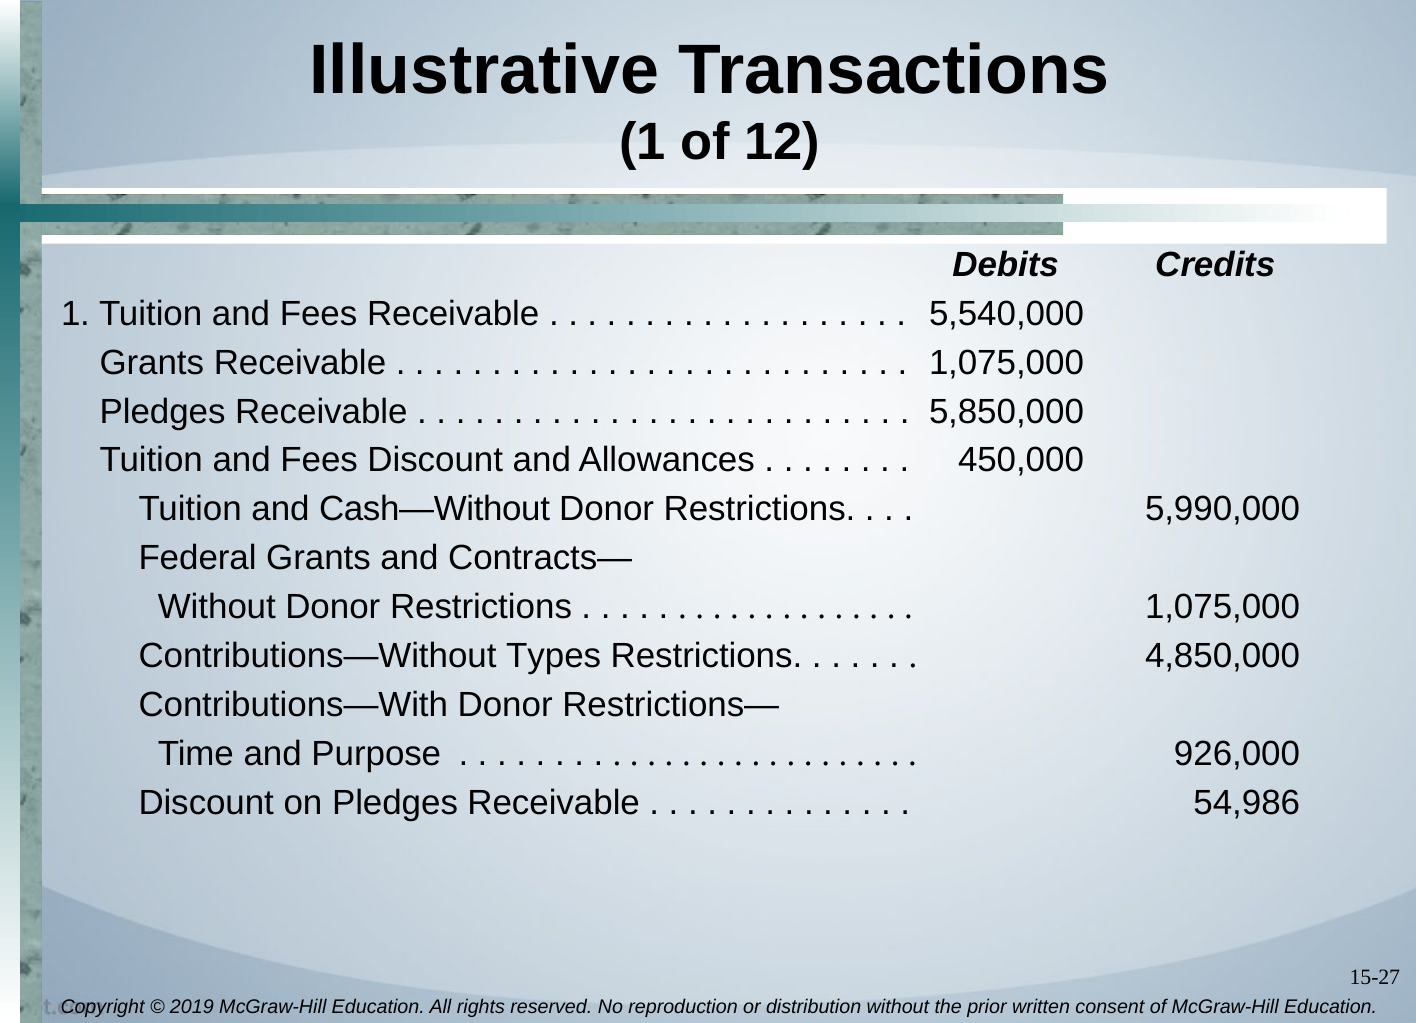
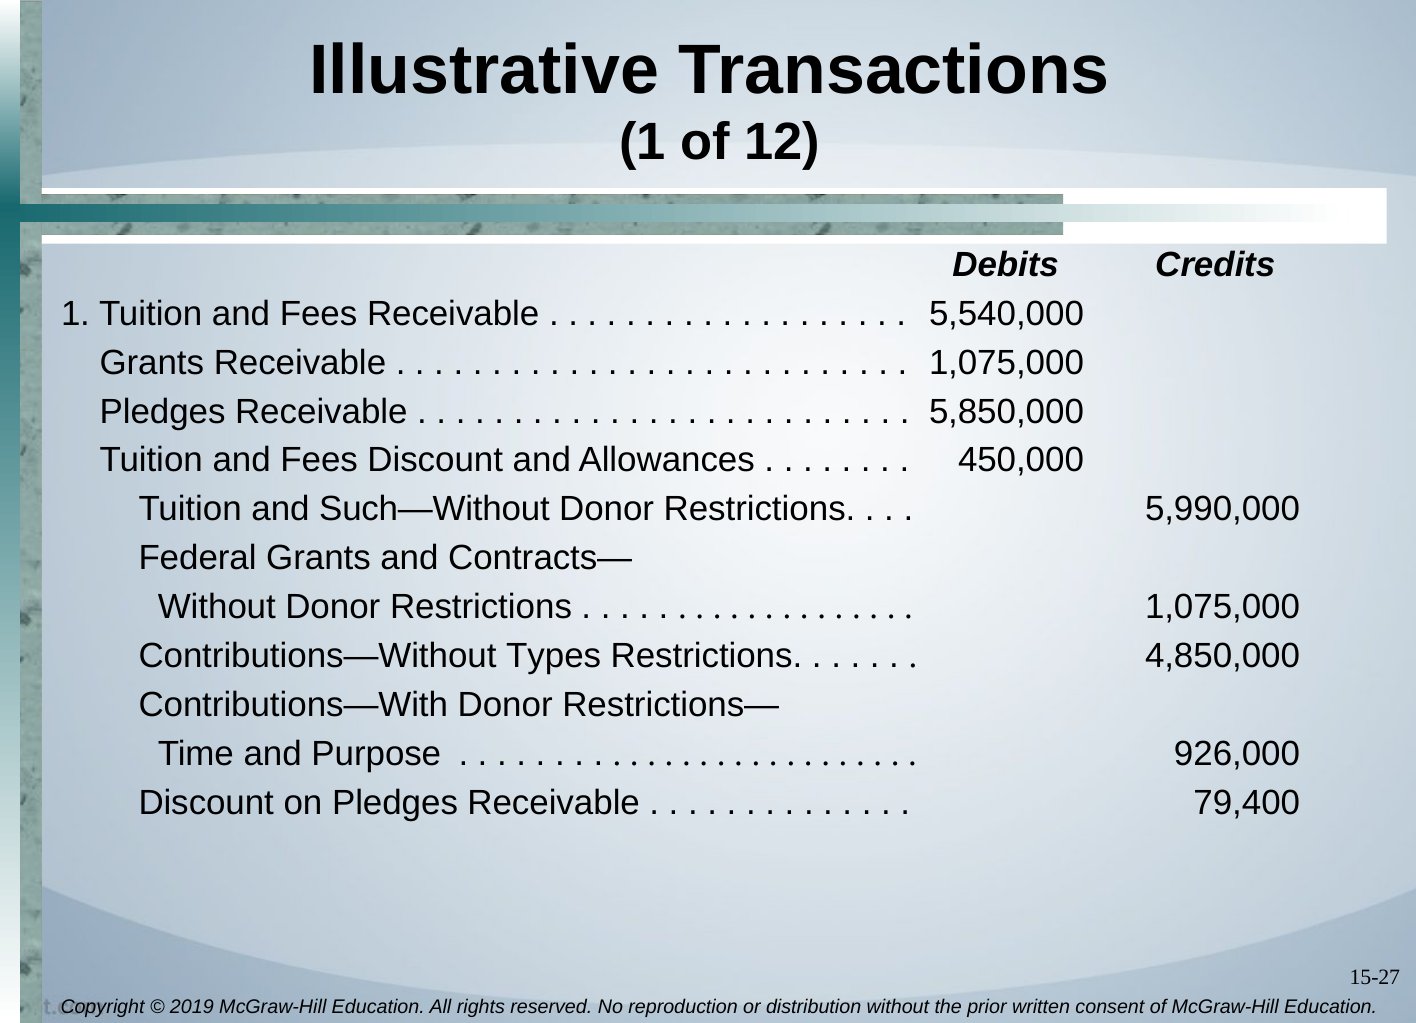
Cash—Without: Cash—Without -> Such—Without (434, 509)
54,986: 54,986 -> 79,400 (1247, 803)
